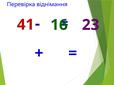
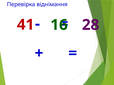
23: 23 -> 28 (91, 25)
